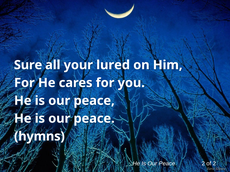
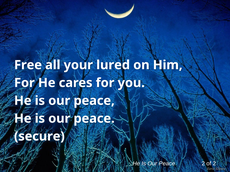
Sure: Sure -> Free (28, 65)
hymns: hymns -> secure (39, 137)
